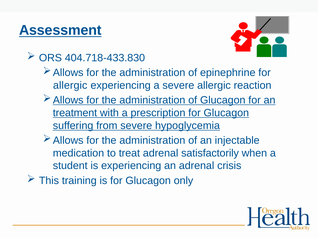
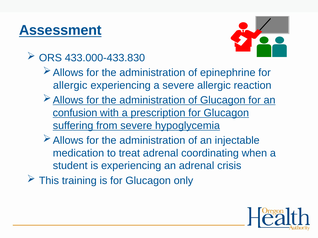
404.718-433.830: 404.718-433.830 -> 433.000-433.830 (105, 58)
treatment: treatment -> confusion (75, 113)
satisfactorily: satisfactorily -> coordinating (210, 153)
